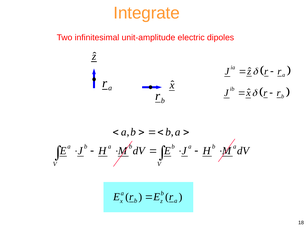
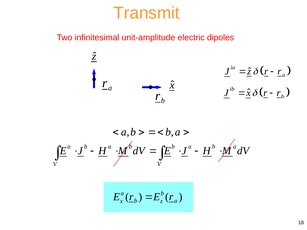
Integrate: Integrate -> Transmit (147, 13)
